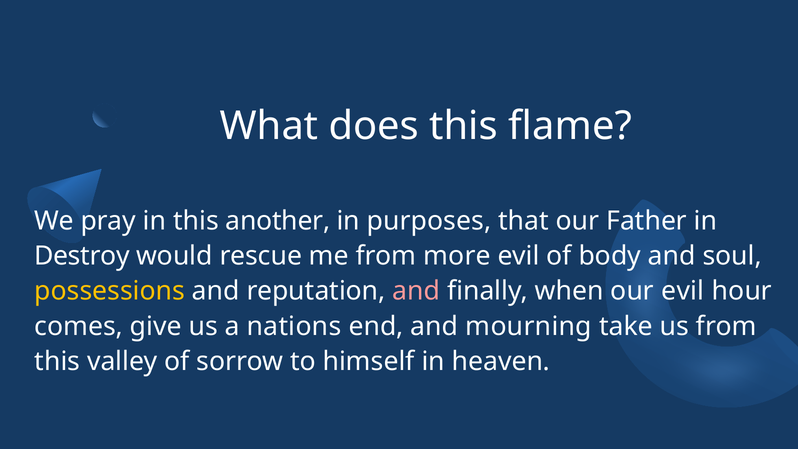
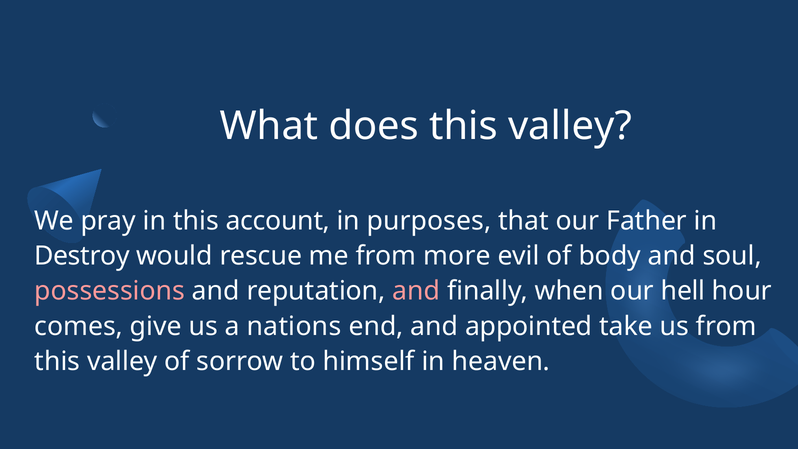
does this flame: flame -> valley (570, 126)
another: another -> account (278, 221)
possessions colour: yellow -> pink (110, 291)
our evil: evil -> hell (683, 291)
mourning: mourning -> appointed (529, 326)
